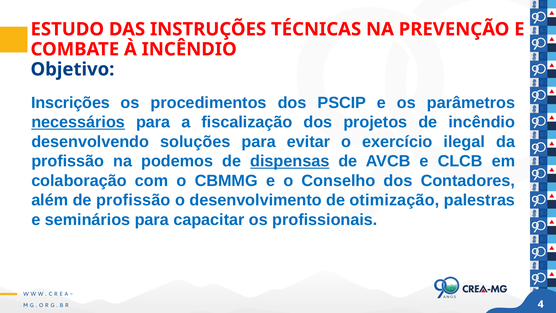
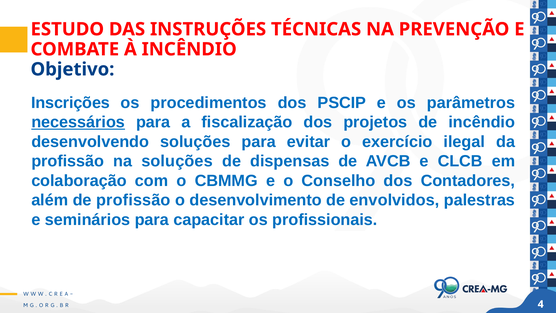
na podemos: podemos -> soluções (177, 161)
dispensas underline: present -> none (290, 161)
otimização: otimização -> envolvidos (394, 200)
